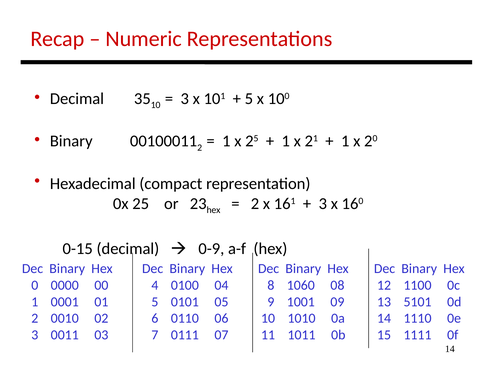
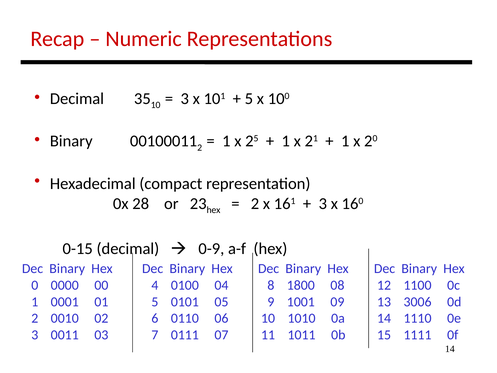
0x 25: 25 -> 28 (141, 203)
1060: 1060 -> 1800 (301, 285)
5101: 5101 -> 3006 (418, 302)
